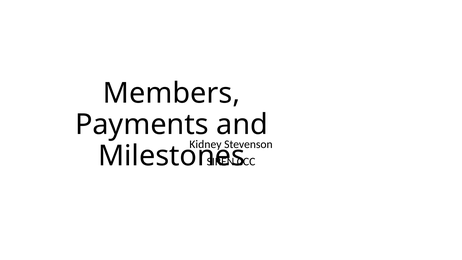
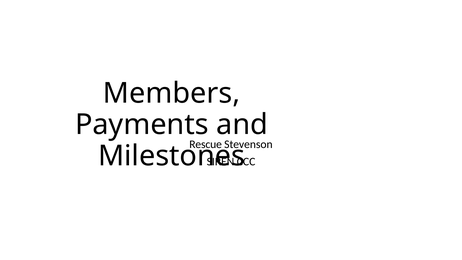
Kidney: Kidney -> Rescue (206, 144)
